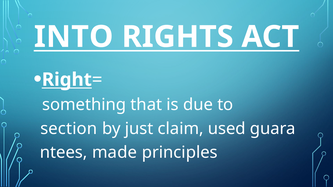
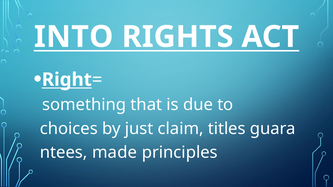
section: section -> choices (69, 129)
used: used -> titles (227, 129)
